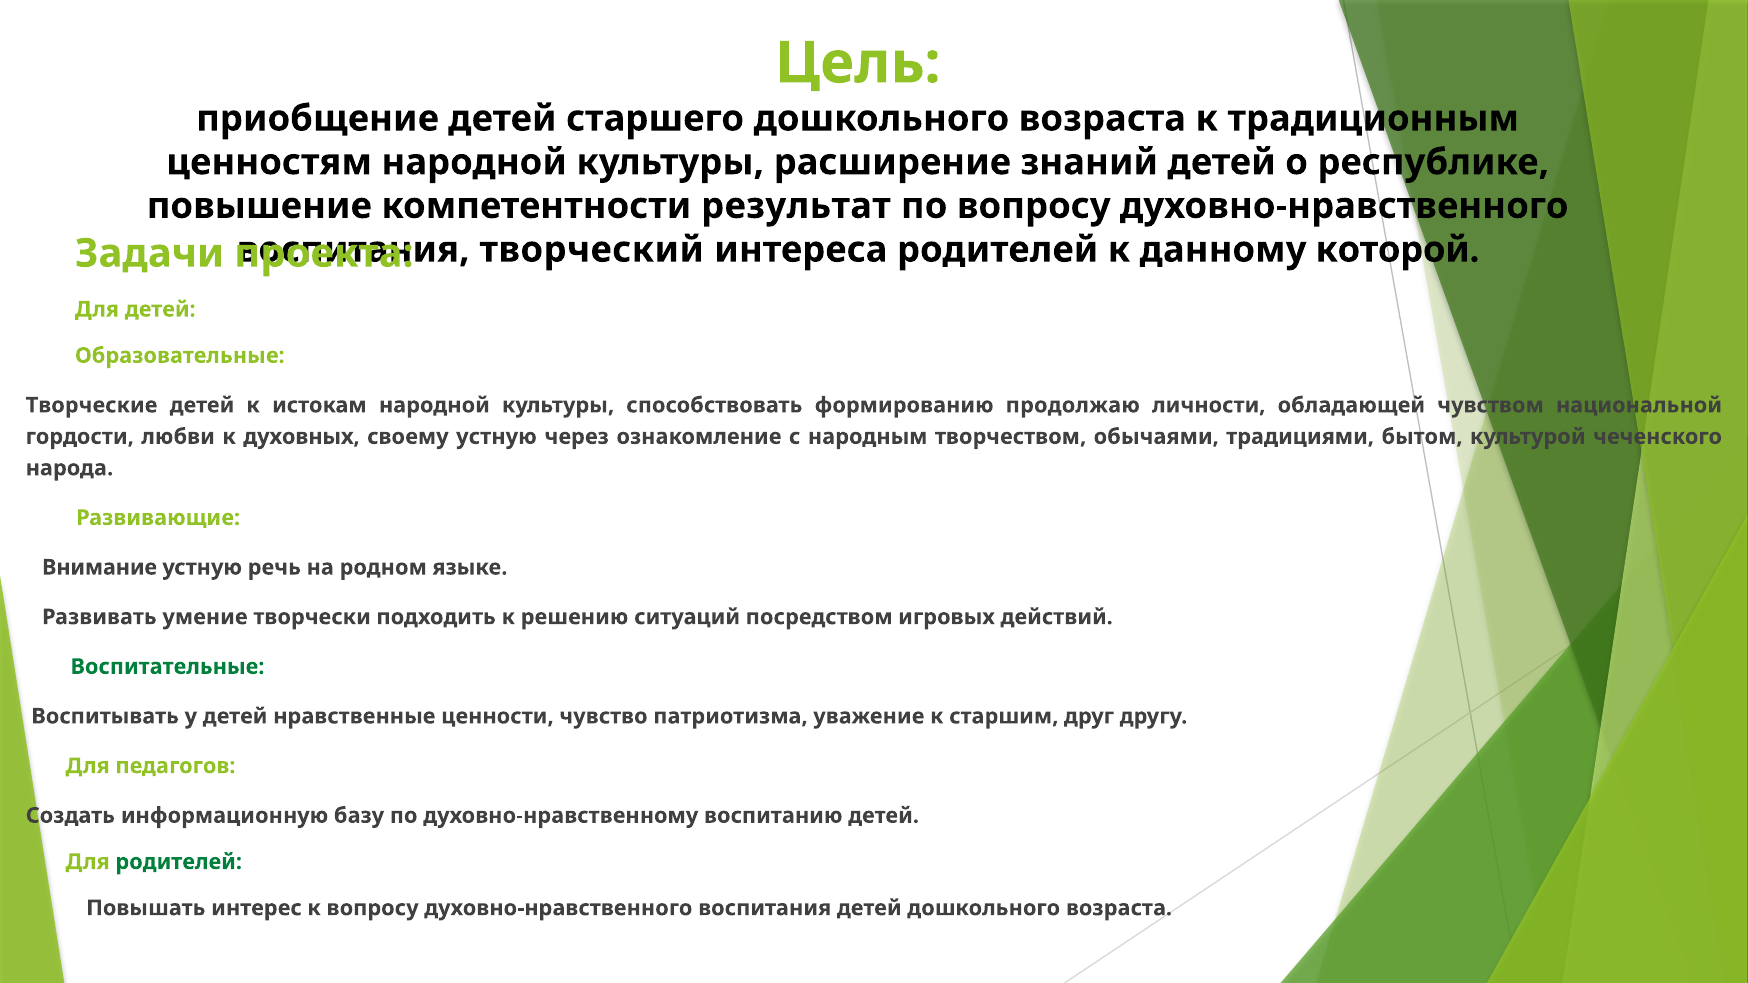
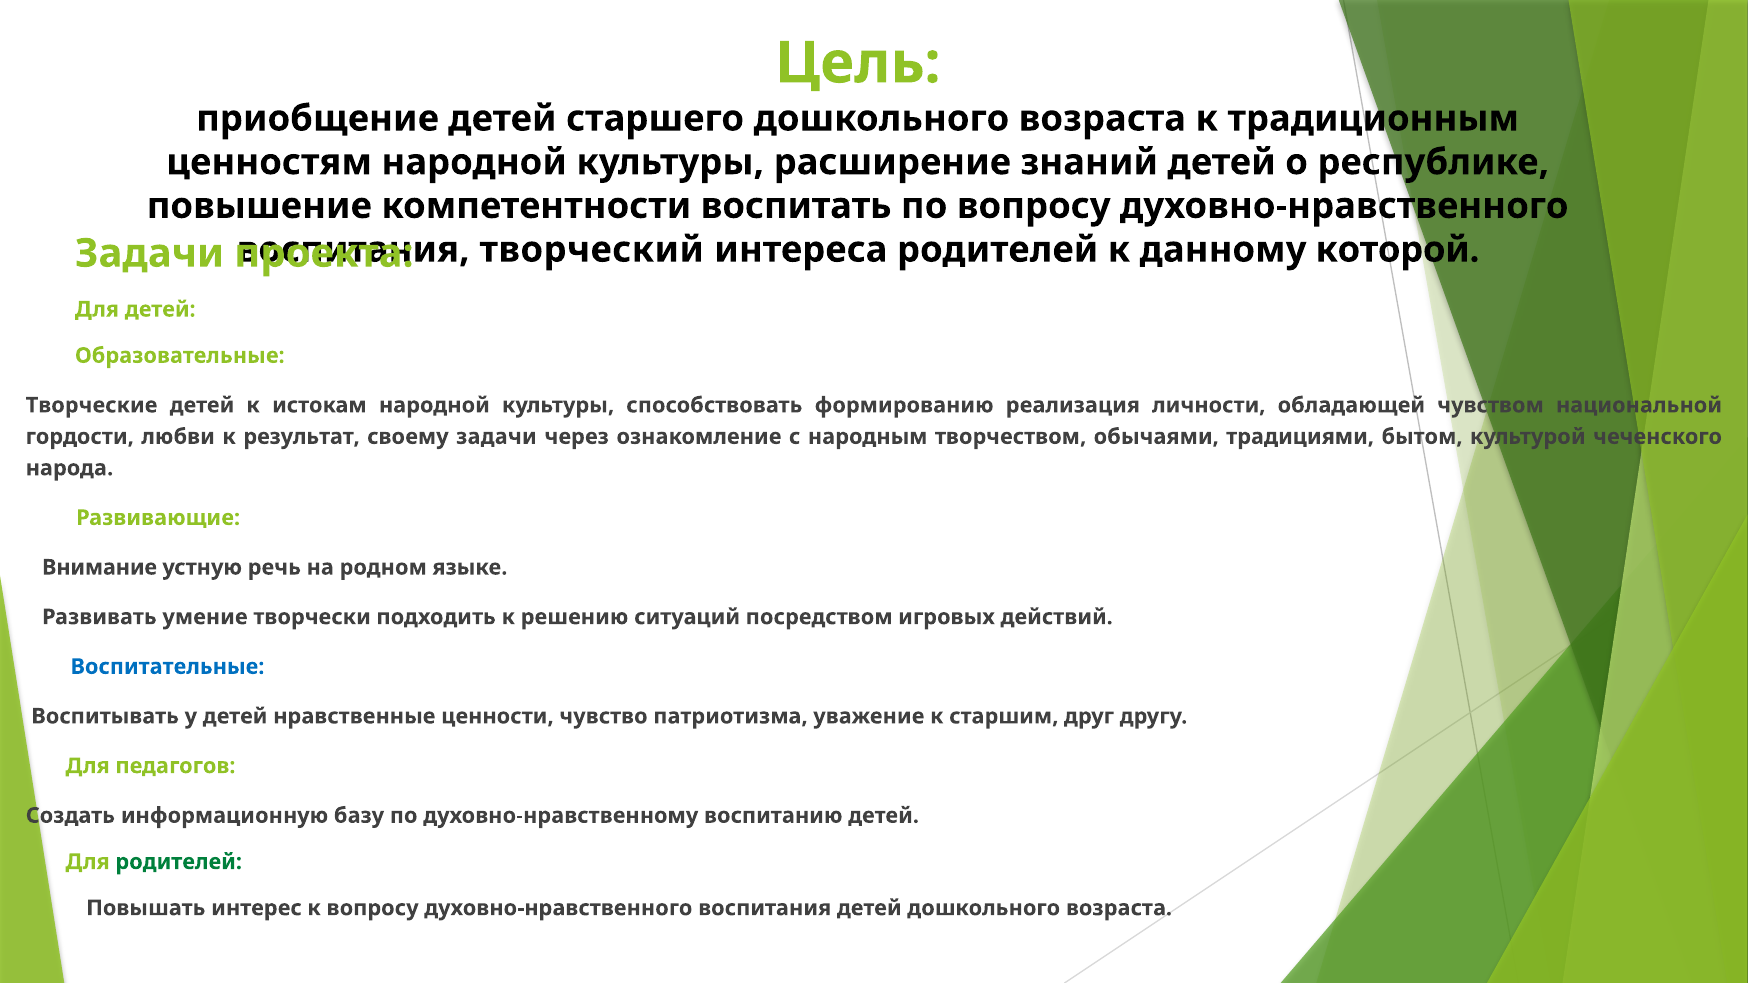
результат: результат -> воспитать (796, 206)
продолжаю: продолжаю -> реализация (1073, 405)
духовных: духовных -> результат (302, 437)
своему устную: устную -> задачи (496, 437)
Воспитательные colour: green -> blue (167, 667)
